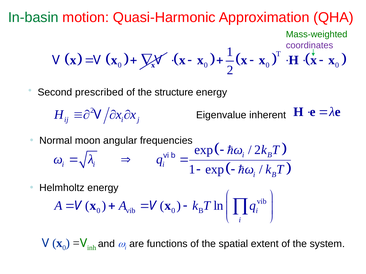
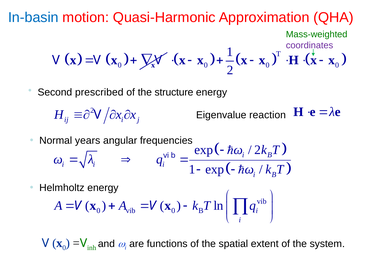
In-basin colour: green -> blue (33, 17)
inherent: inherent -> reaction (268, 115)
moon: moon -> years (88, 141)
